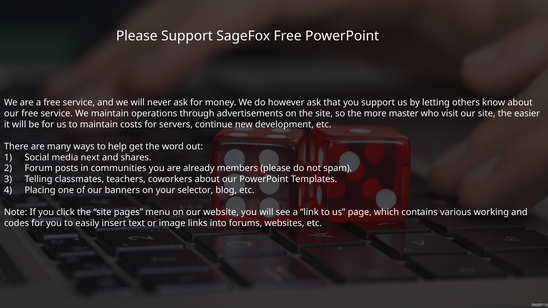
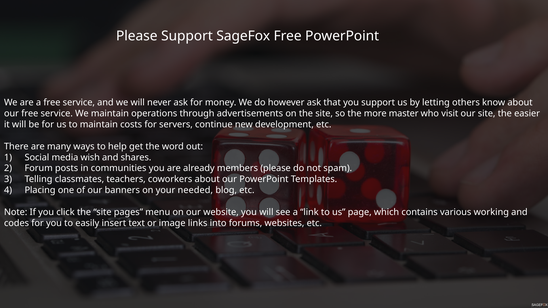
next: next -> wish (90, 157)
selector: selector -> needed (195, 190)
